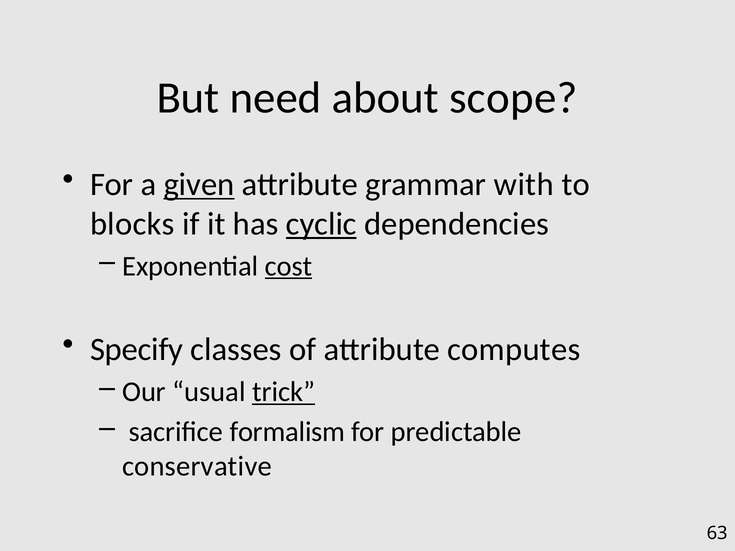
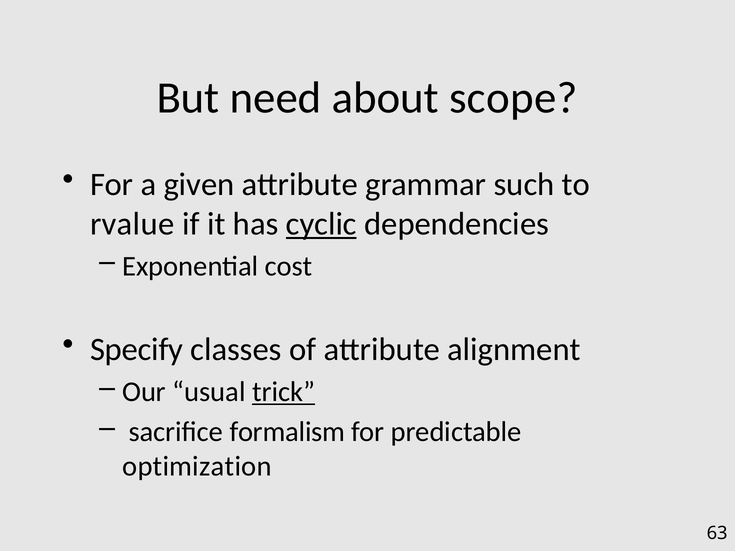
given underline: present -> none (199, 185)
with: with -> such (524, 185)
blocks: blocks -> rvalue (132, 224)
cost underline: present -> none (289, 266)
computes: computes -> alignment (514, 350)
conservative: conservative -> optimization (197, 466)
